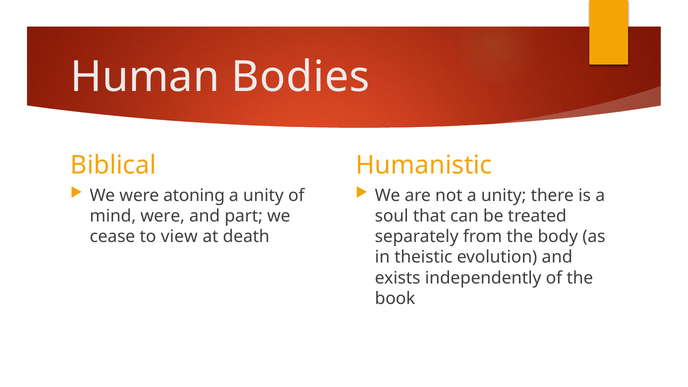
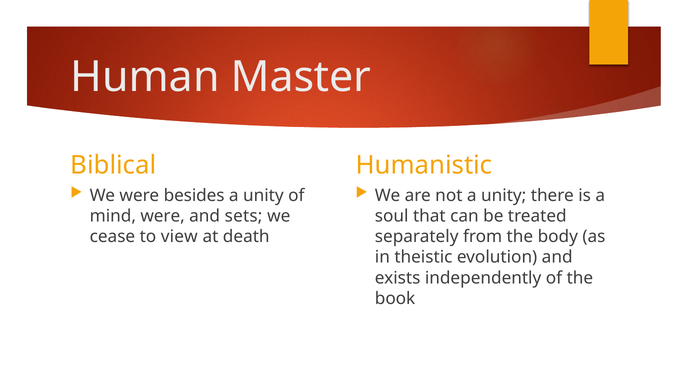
Bodies: Bodies -> Master (301, 77)
atoning: atoning -> besides (194, 195)
part: part -> sets (244, 216)
